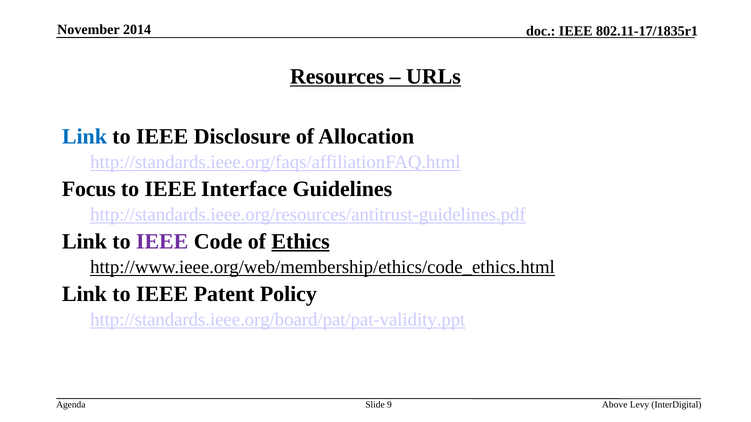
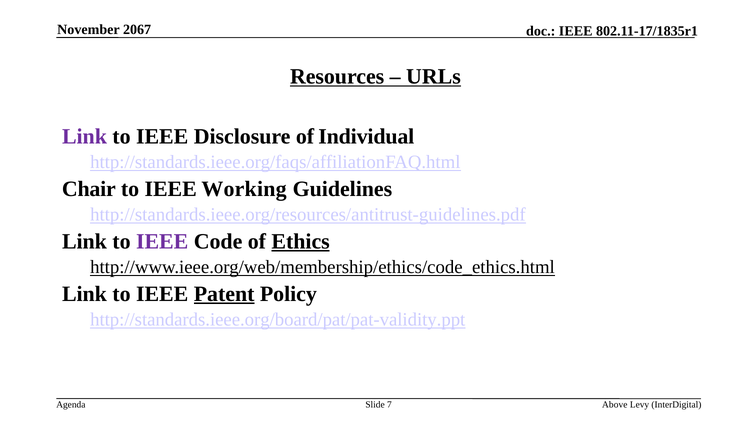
2014: 2014 -> 2067 (137, 30)
Link colour: blue -> purple (84, 137)
Allocation: Allocation -> Individual (366, 137)
Focus: Focus -> Chair (89, 189)
Interface: Interface -> Working (244, 189)
Patent underline: none -> present (224, 294)
9: 9 -> 7 (389, 405)
